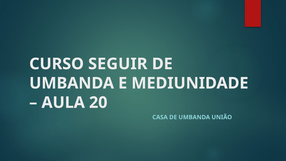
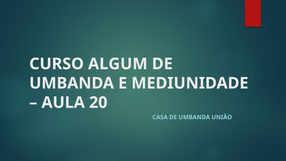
SEGUIR: SEGUIR -> ALGUM (118, 64)
